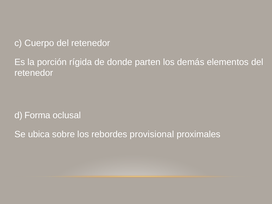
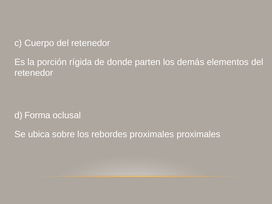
rebordes provisional: provisional -> proximales (152, 134)
